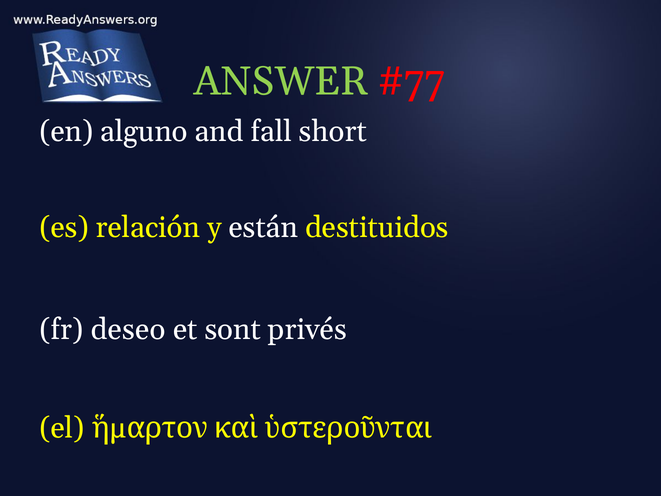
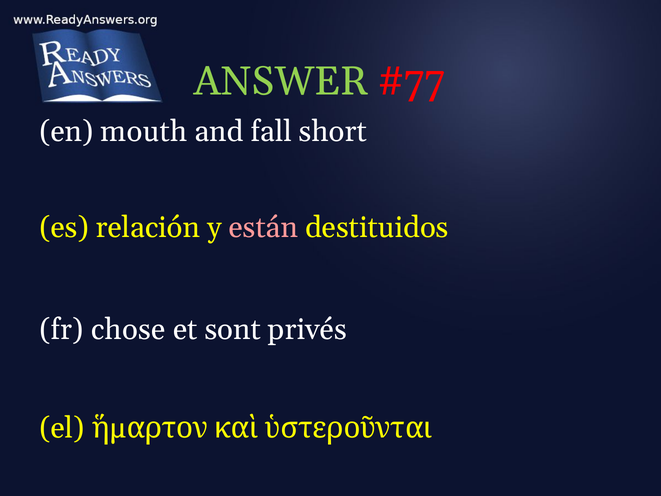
alguno: alguno -> mouth (144, 132)
están colour: white -> pink (263, 227)
deseo: deseo -> chose (128, 329)
